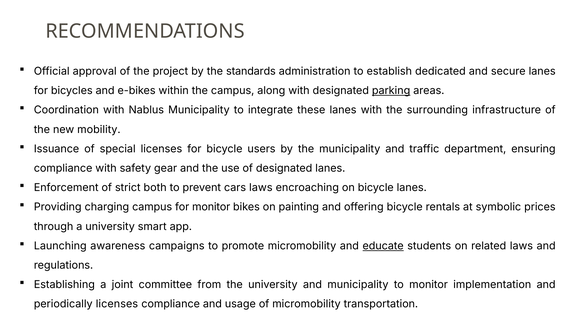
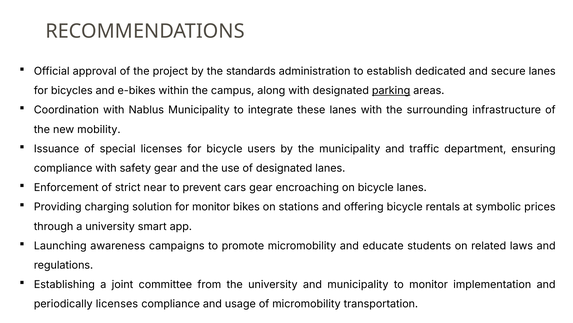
both: both -> near (155, 187)
cars laws: laws -> gear (261, 187)
charging campus: campus -> solution (152, 207)
painting: painting -> stations (299, 207)
educate underline: present -> none (383, 245)
